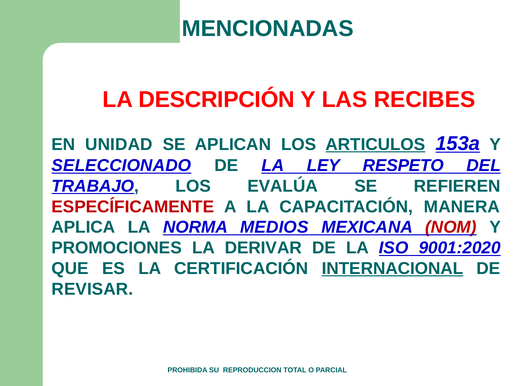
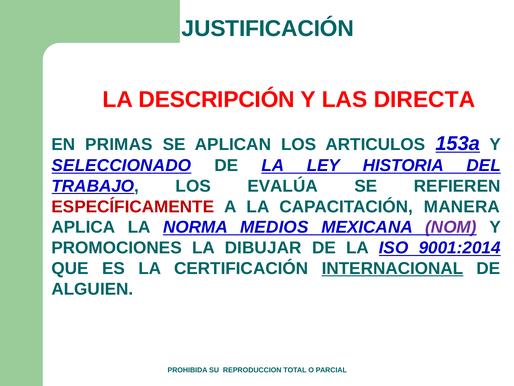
MENCIONADAS: MENCIONADAS -> JUSTIFICACIÓN (268, 28)
RECIBES: RECIBES -> DIRECTA (424, 99)
UNIDAD: UNIDAD -> PRIMAS (119, 144)
ARTICULOS underline: present -> none (375, 144)
RESPETO: RESPETO -> HISTORIA (403, 165)
NOM colour: red -> purple (451, 227)
DERIVAR: DERIVAR -> DIBUJAR (263, 248)
9001:2020: 9001:2020 -> 9001:2014 (460, 248)
REVISAR: REVISAR -> ALGUIEN (92, 289)
